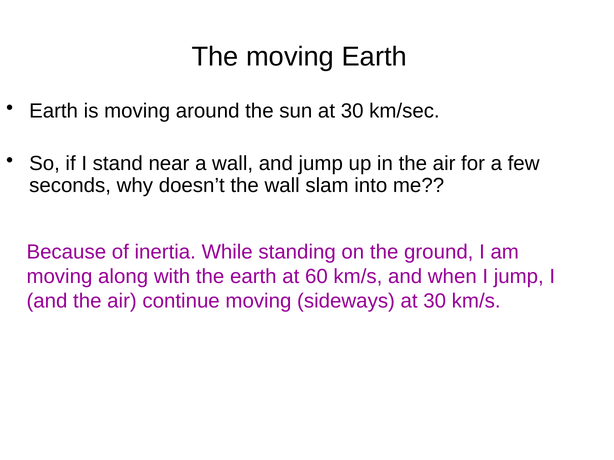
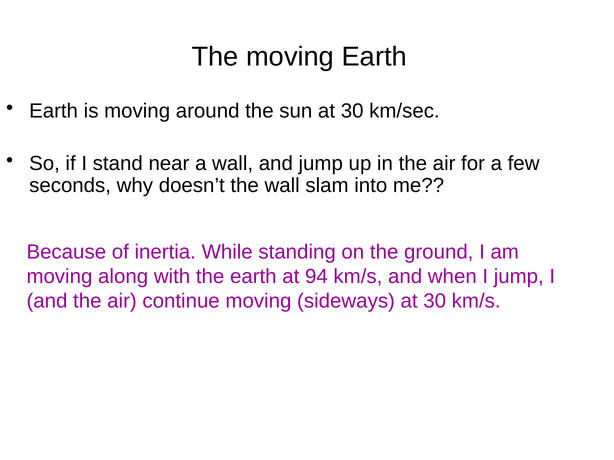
60: 60 -> 94 (316, 277)
